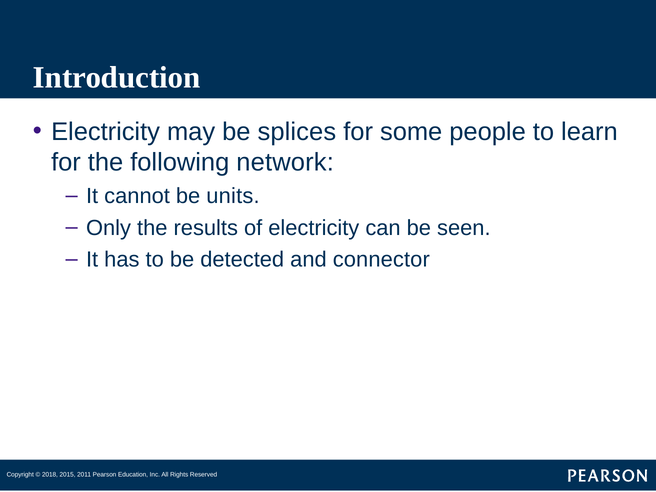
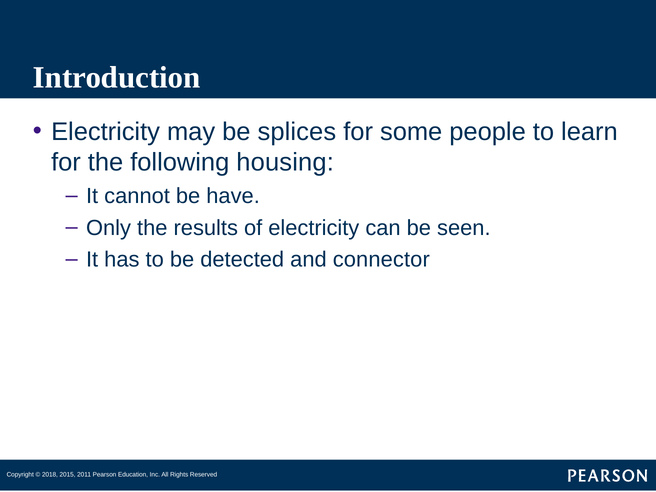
network: network -> housing (285, 163)
units: units -> have (233, 196)
